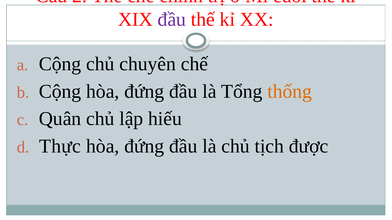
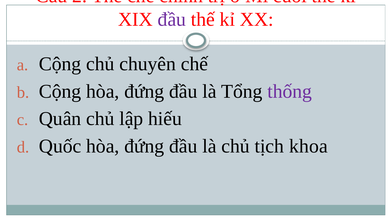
thống colour: orange -> purple (290, 92)
Thực: Thực -> Quốc (60, 146)
được: được -> khoa (308, 146)
